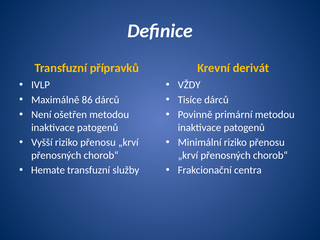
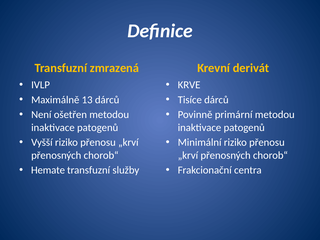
přípravků: přípravků -> zmrazená (114, 68)
VŽDY: VŽDY -> KRVE (189, 85)
86: 86 -> 13 (87, 100)
